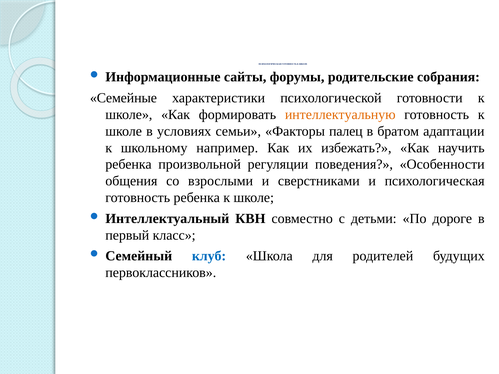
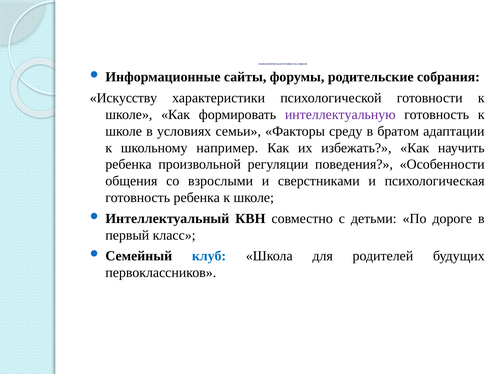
Семейные: Семейные -> Искусству (123, 98)
интеллектуальную colour: orange -> purple (340, 115)
палец: палец -> среду (346, 131)
